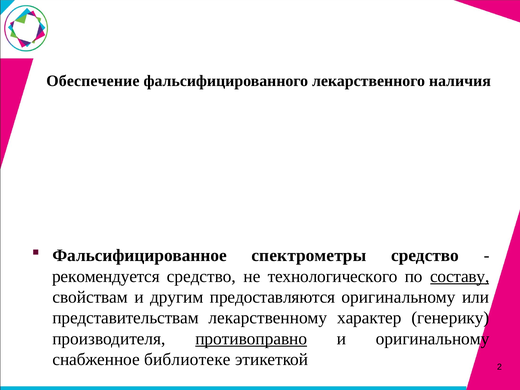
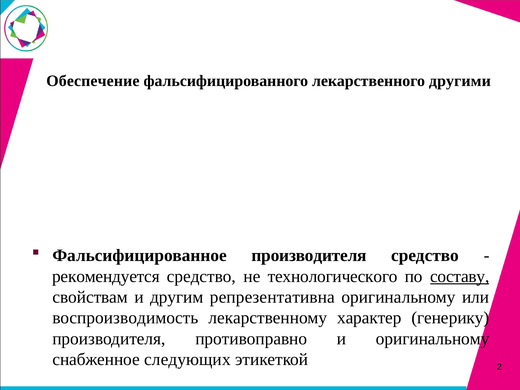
наличия: наличия -> другими (460, 81)
Фальсифицированное спектрометры: спектрометры -> производителя (309, 256)
предоставляются: предоставляются -> репрезентативна (272, 297)
представительствам: представительствам -> воспроизводимость (125, 318)
противоправно underline: present -> none (251, 339)
библиотеке: библиотеке -> следующих (187, 360)
